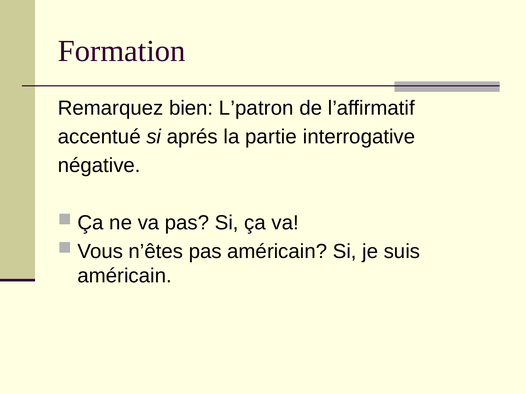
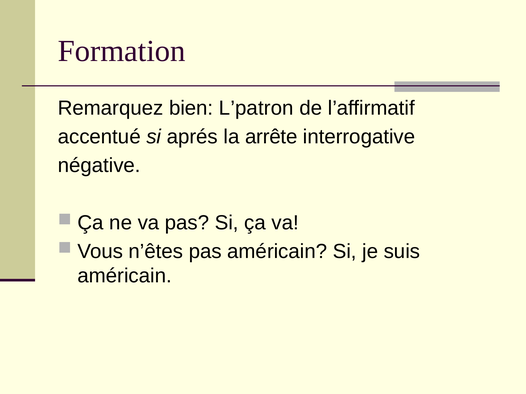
partie: partie -> arrête (271, 137)
